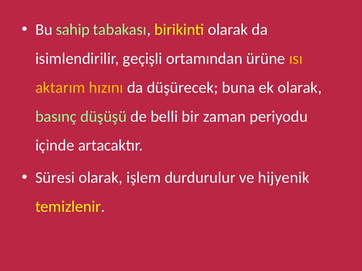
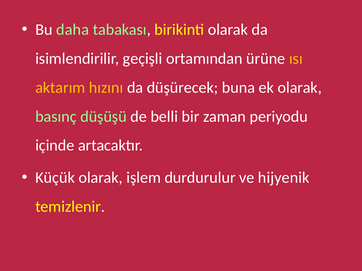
sahip: sahip -> daha (73, 30)
Süresi: Süresi -> Küçük (55, 178)
